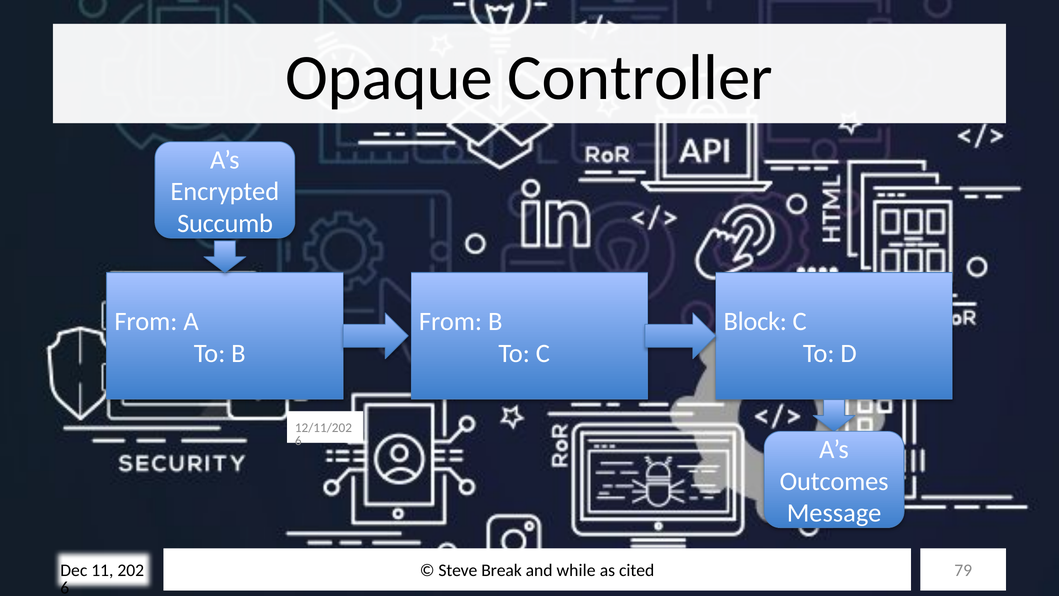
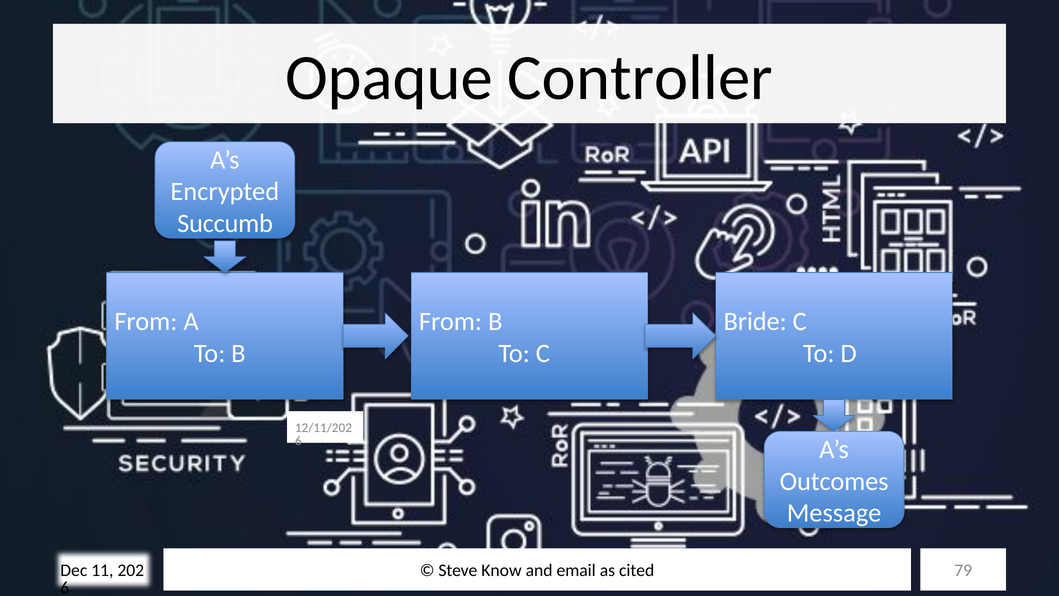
Block: Block -> Bride (755, 321)
Break: Break -> Know (501, 570)
while: while -> email (576, 570)
